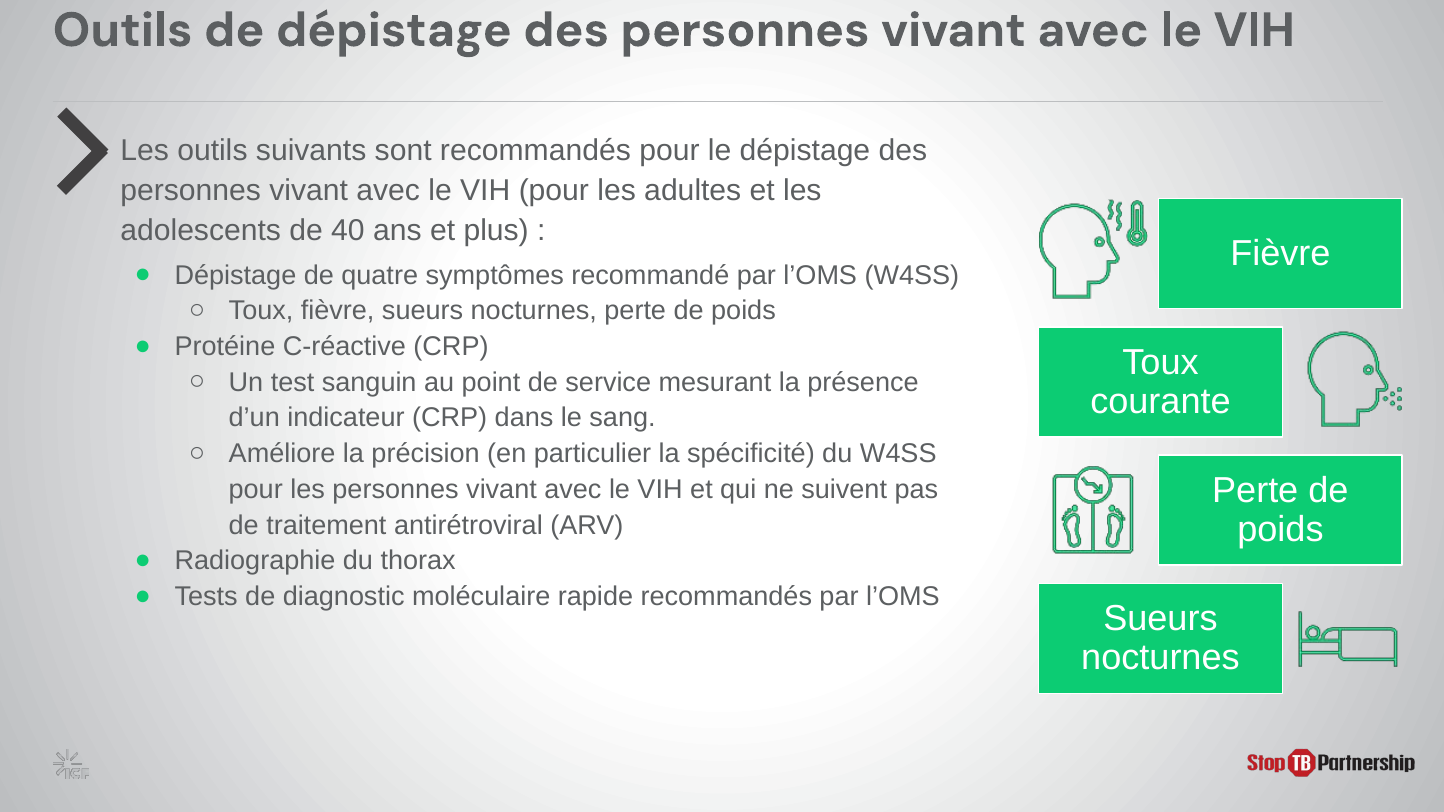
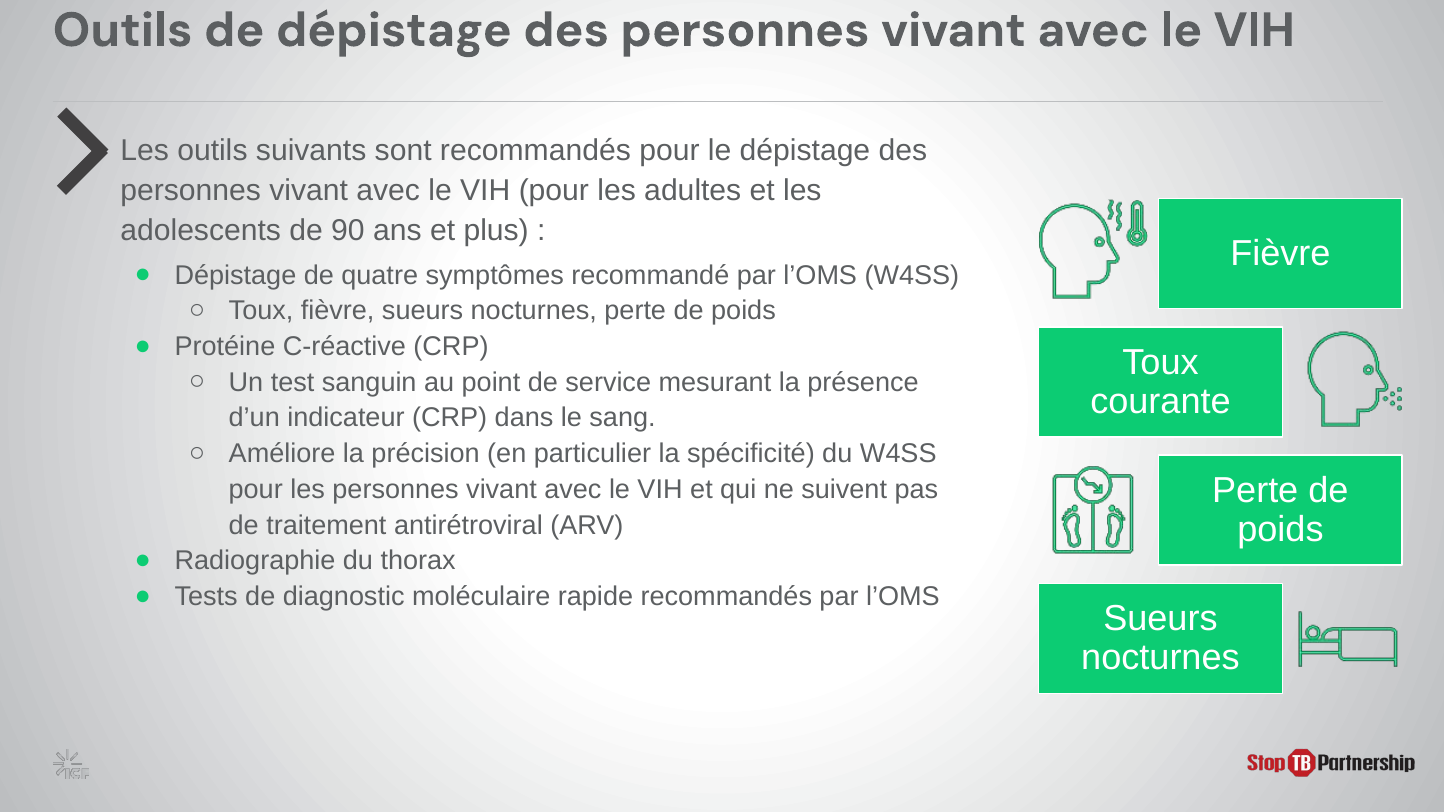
40: 40 -> 90 (348, 230)
